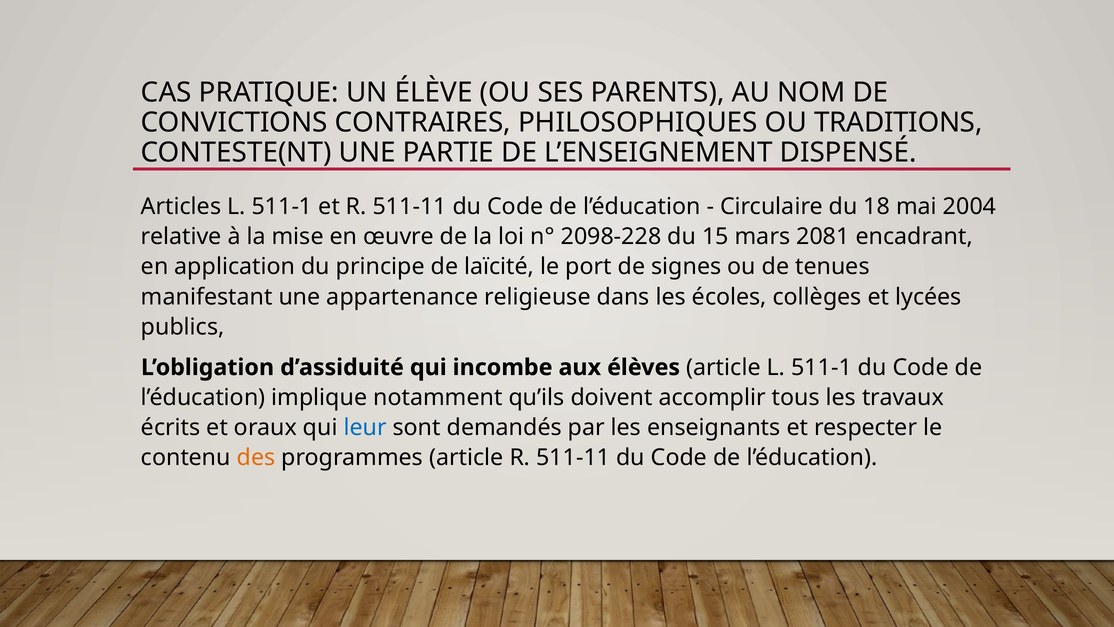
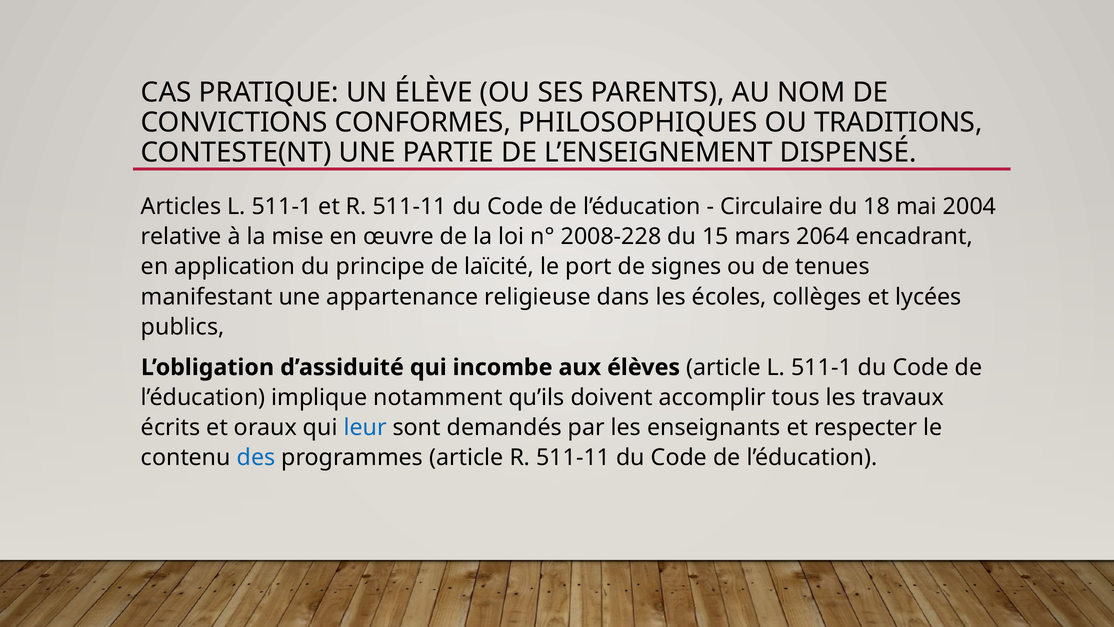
CONTRAIRES: CONTRAIRES -> CONFORMES (423, 123)
2098-228: 2098-228 -> 2008-228 (611, 237)
2081: 2081 -> 2064 (823, 237)
des colour: orange -> blue (256, 457)
